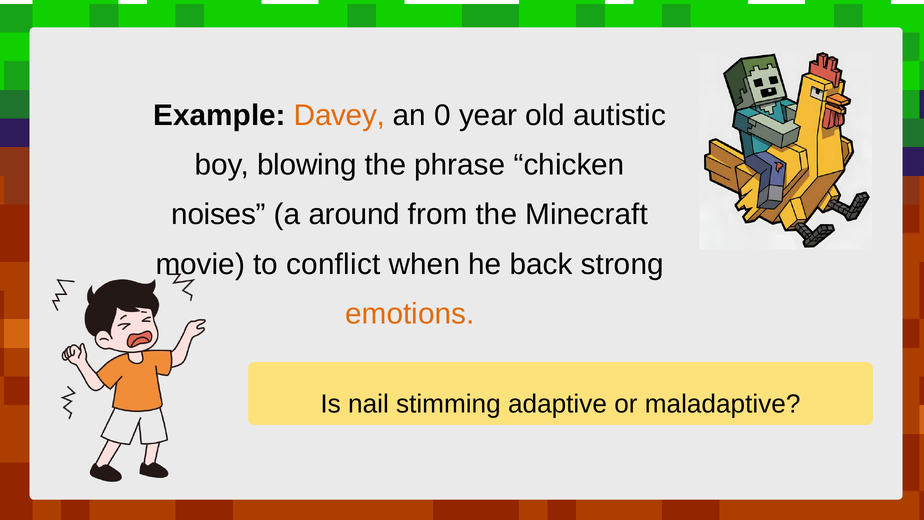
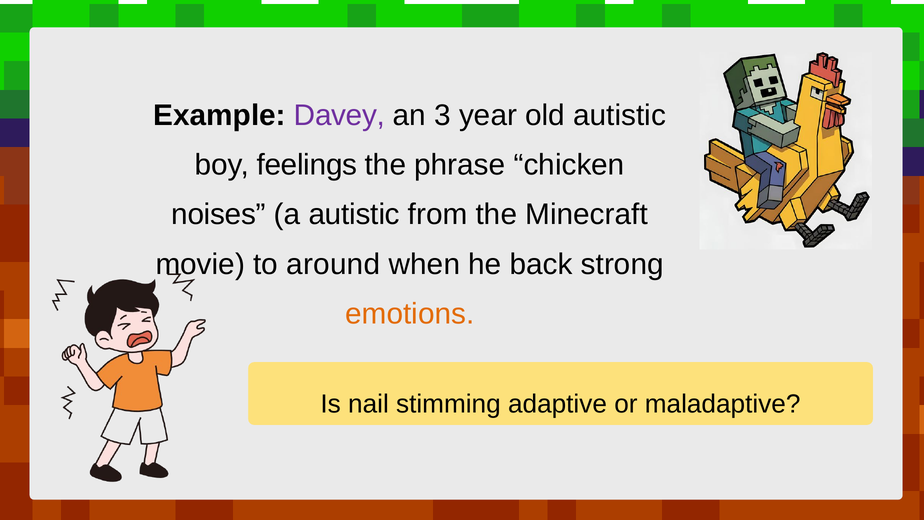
Davey colour: orange -> purple (339, 115)
0: 0 -> 3 (443, 115)
blowing: blowing -> feelings (307, 165)
a around: around -> autistic (354, 214)
conflict: conflict -> around (333, 264)
